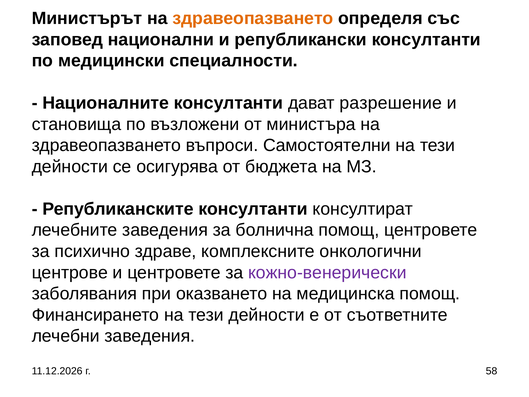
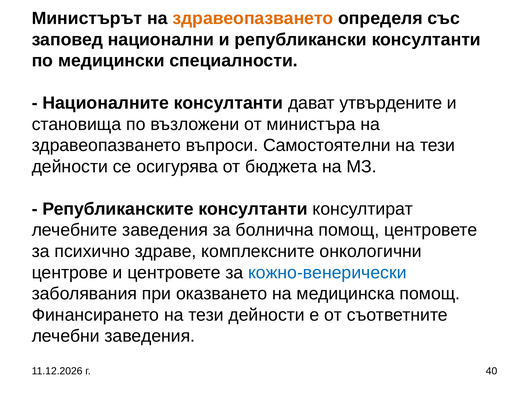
разрешение: разрешение -> утвърдените (391, 103)
кожно-венерически colour: purple -> blue (327, 272)
58: 58 -> 40 (492, 371)
